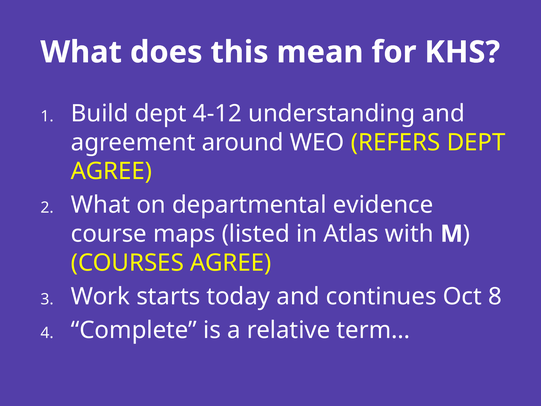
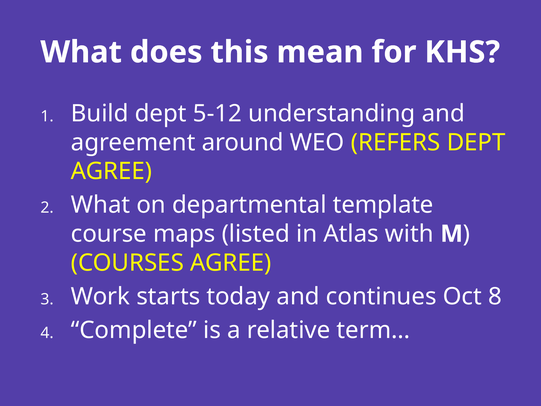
4-12: 4-12 -> 5-12 (217, 113)
evidence: evidence -> template (383, 205)
